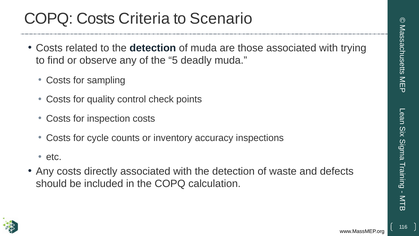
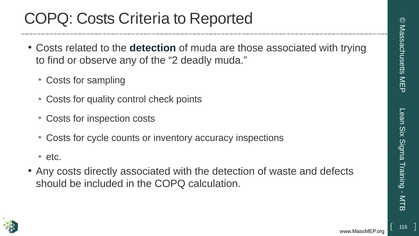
Scenario: Scenario -> Reported (221, 19)
5: 5 -> 2 (173, 60)
